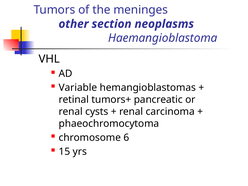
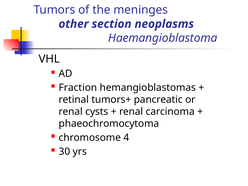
Variable: Variable -> Fraction (78, 88)
6: 6 -> 4 (126, 138)
15: 15 -> 30 (64, 152)
